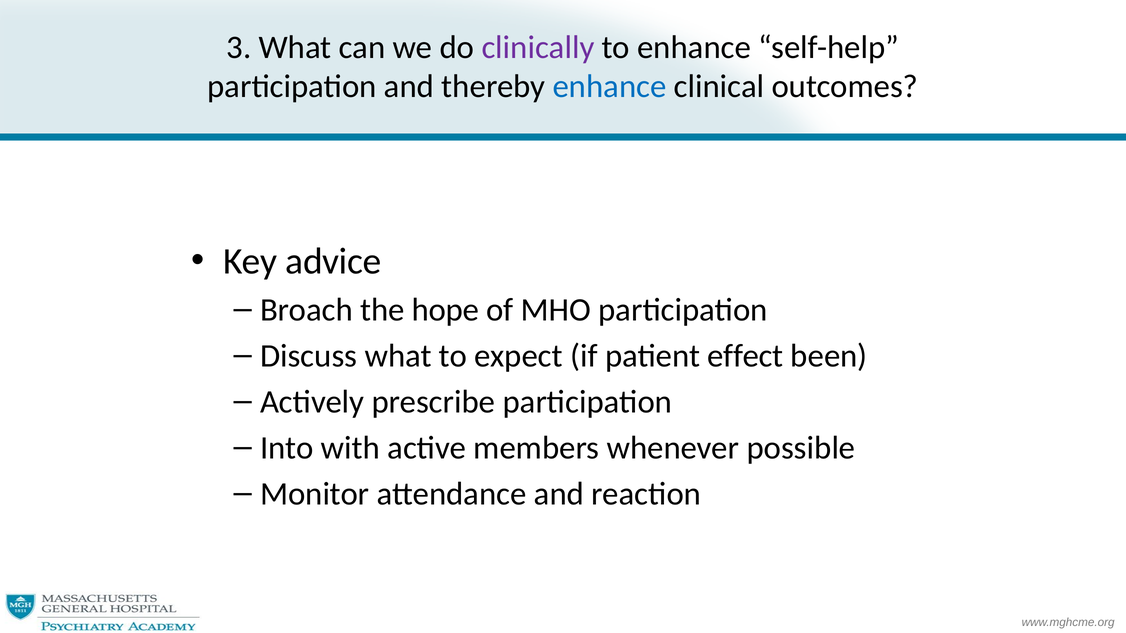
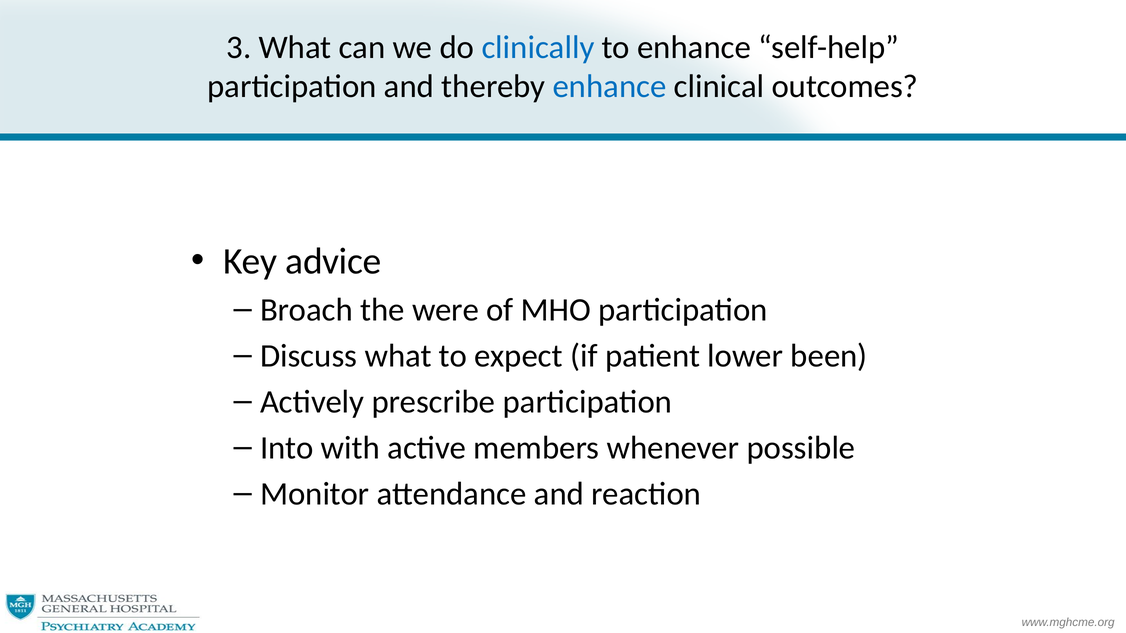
clinically colour: purple -> blue (538, 47)
hope: hope -> were (445, 310)
effect: effect -> lower (745, 356)
